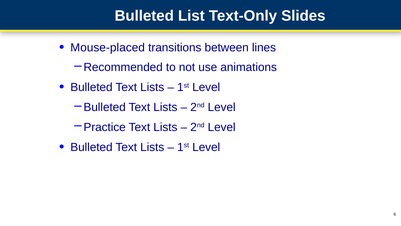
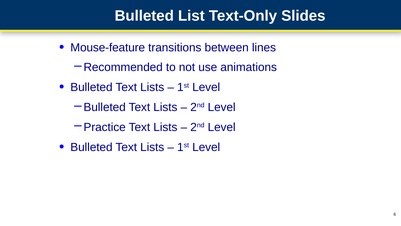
Mouse-placed: Mouse-placed -> Mouse-feature (108, 47)
